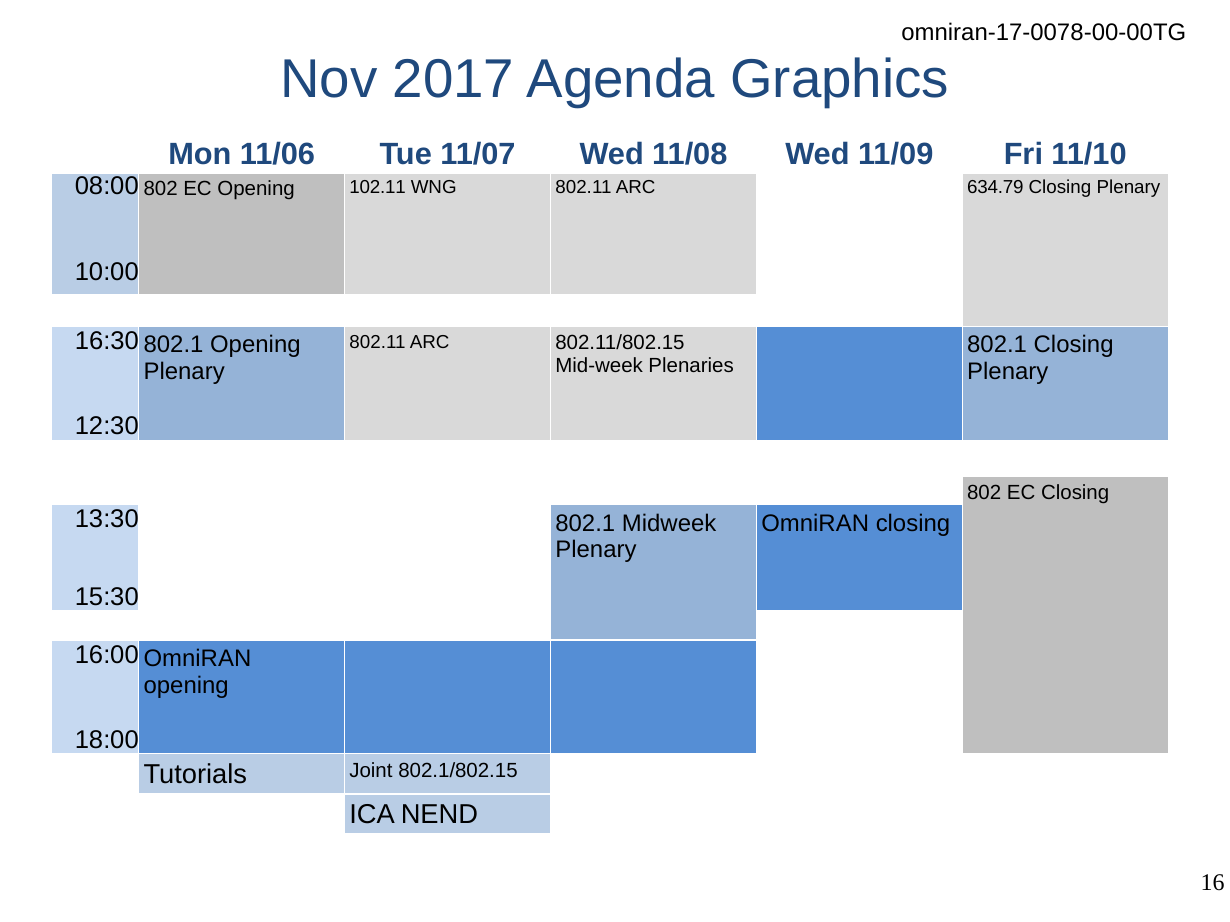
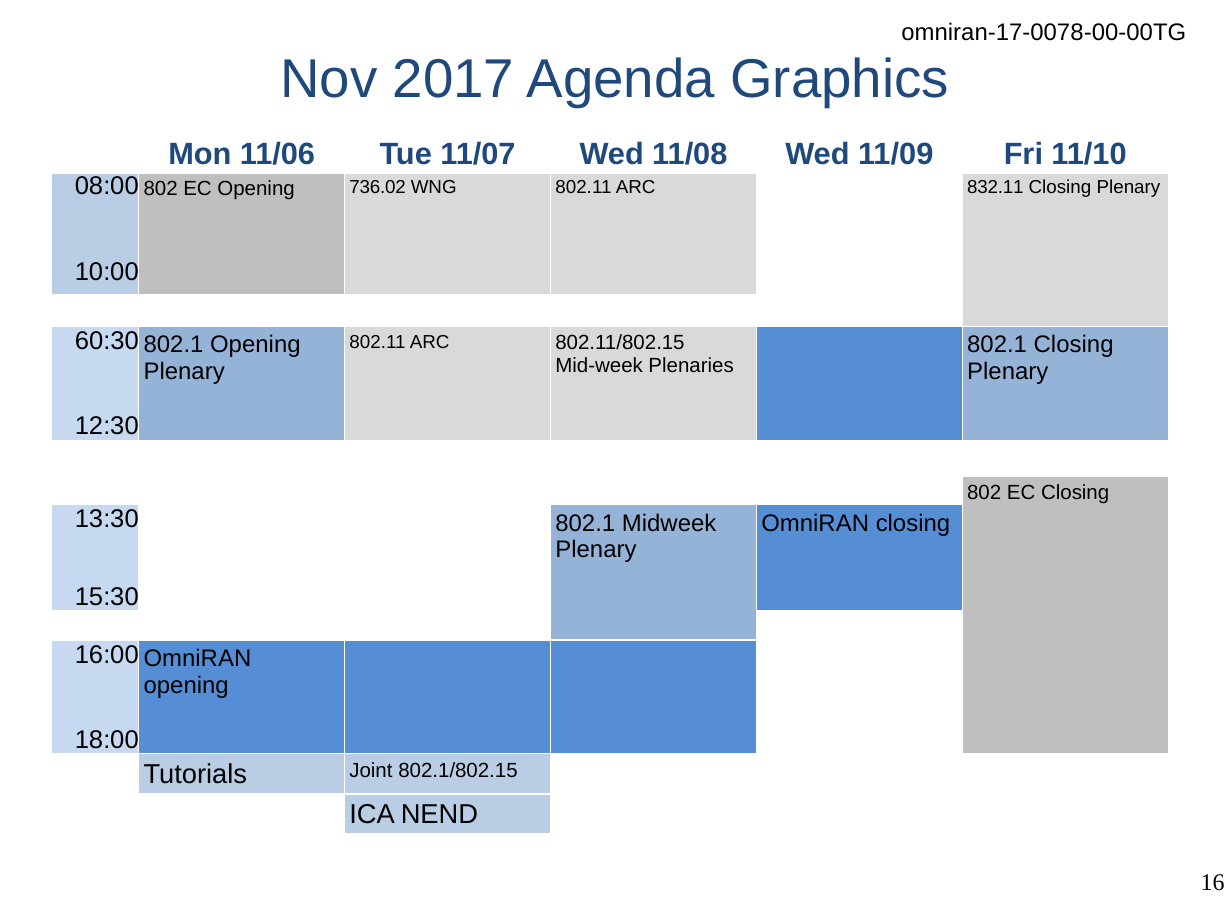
102.11: 102.11 -> 736.02 (378, 187)
634.79: 634.79 -> 832.11 (995, 187)
16:30: 16:30 -> 60:30 (107, 341)
